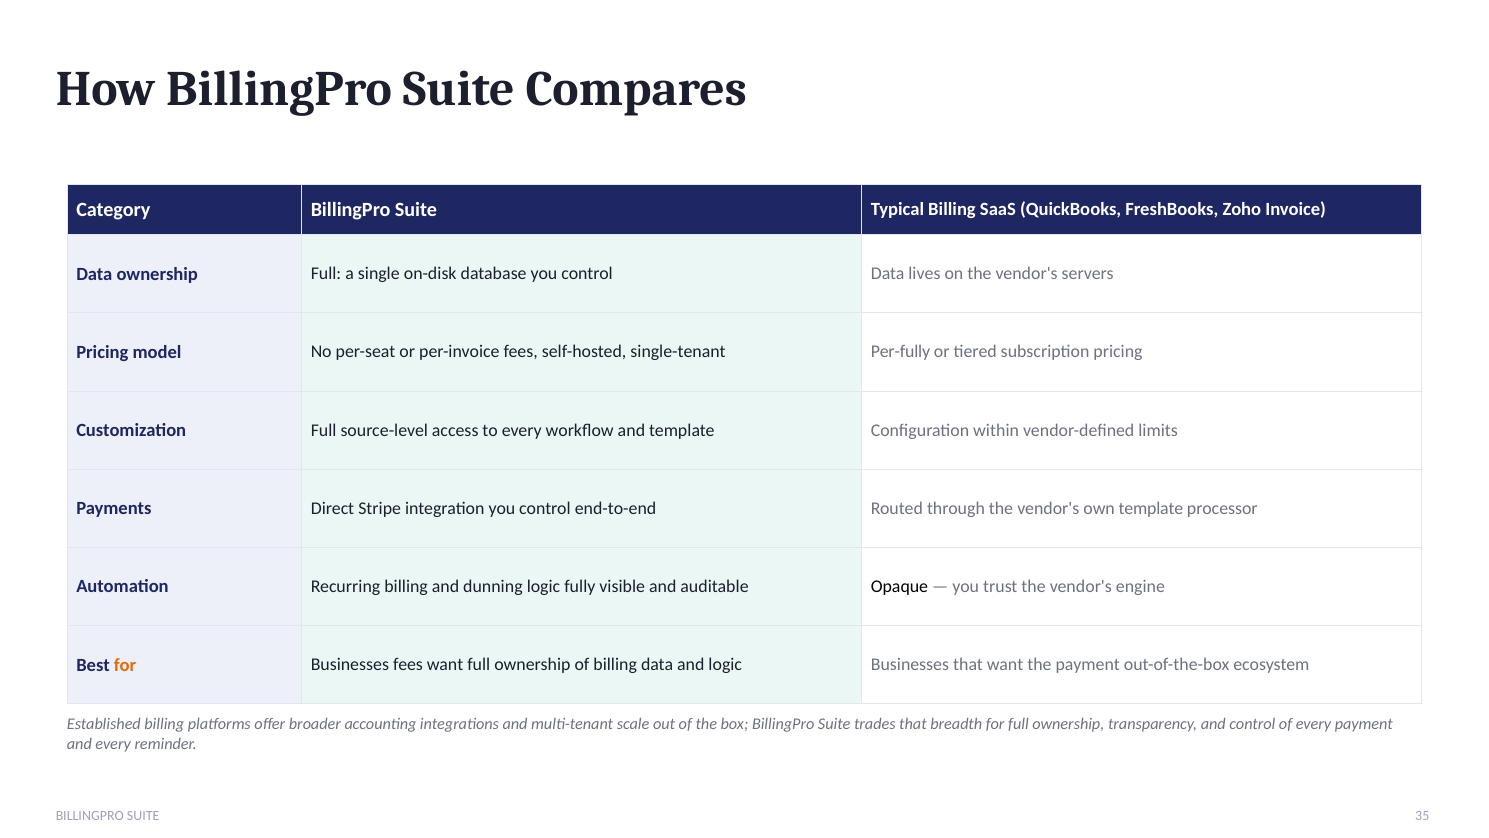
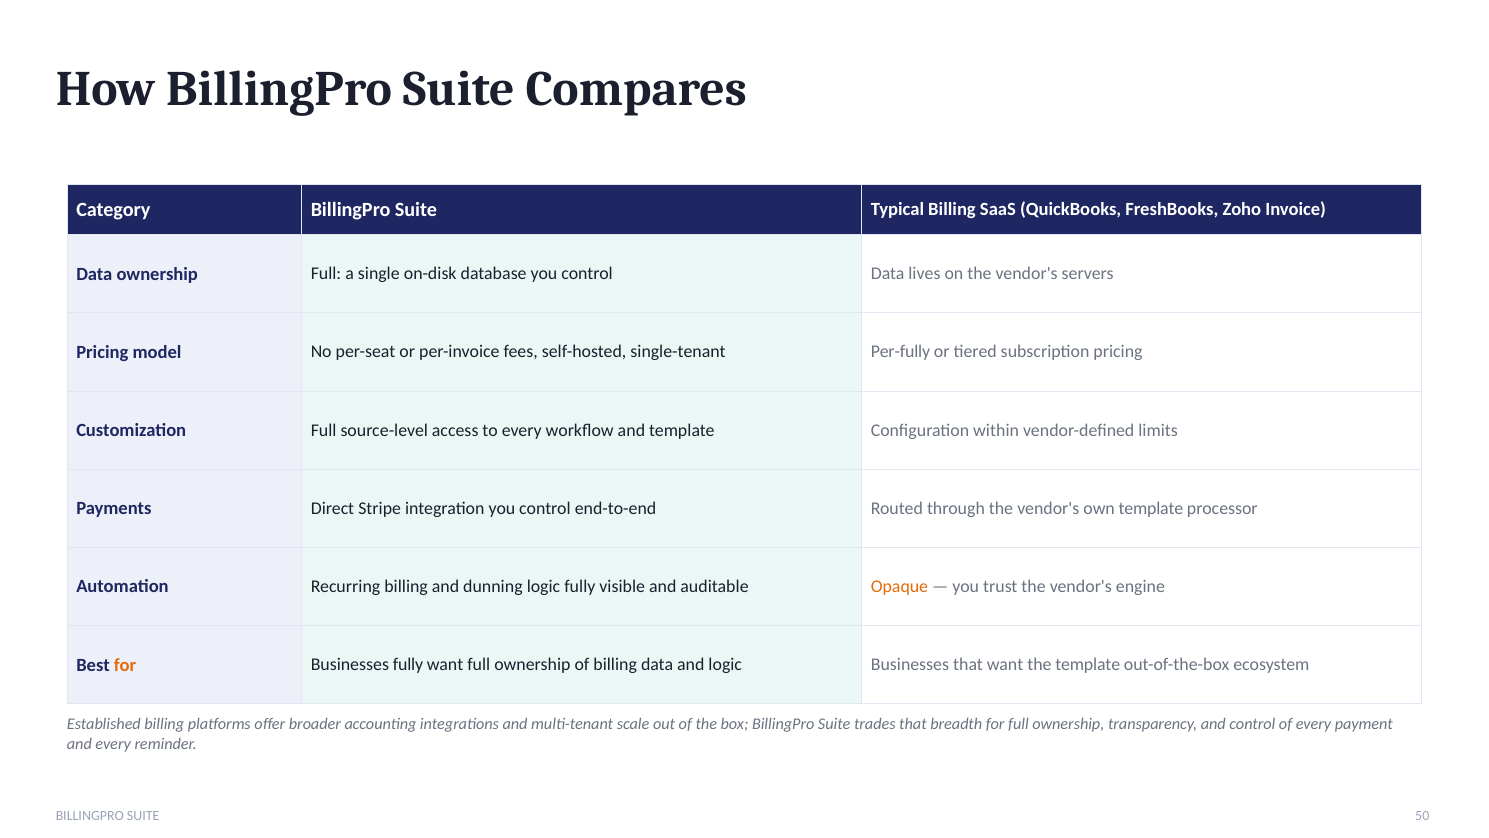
Opaque colour: black -> orange (899, 586)
Businesses fees: fees -> fully (408, 665)
the payment: payment -> template (1088, 665)
35: 35 -> 50 (1422, 815)
